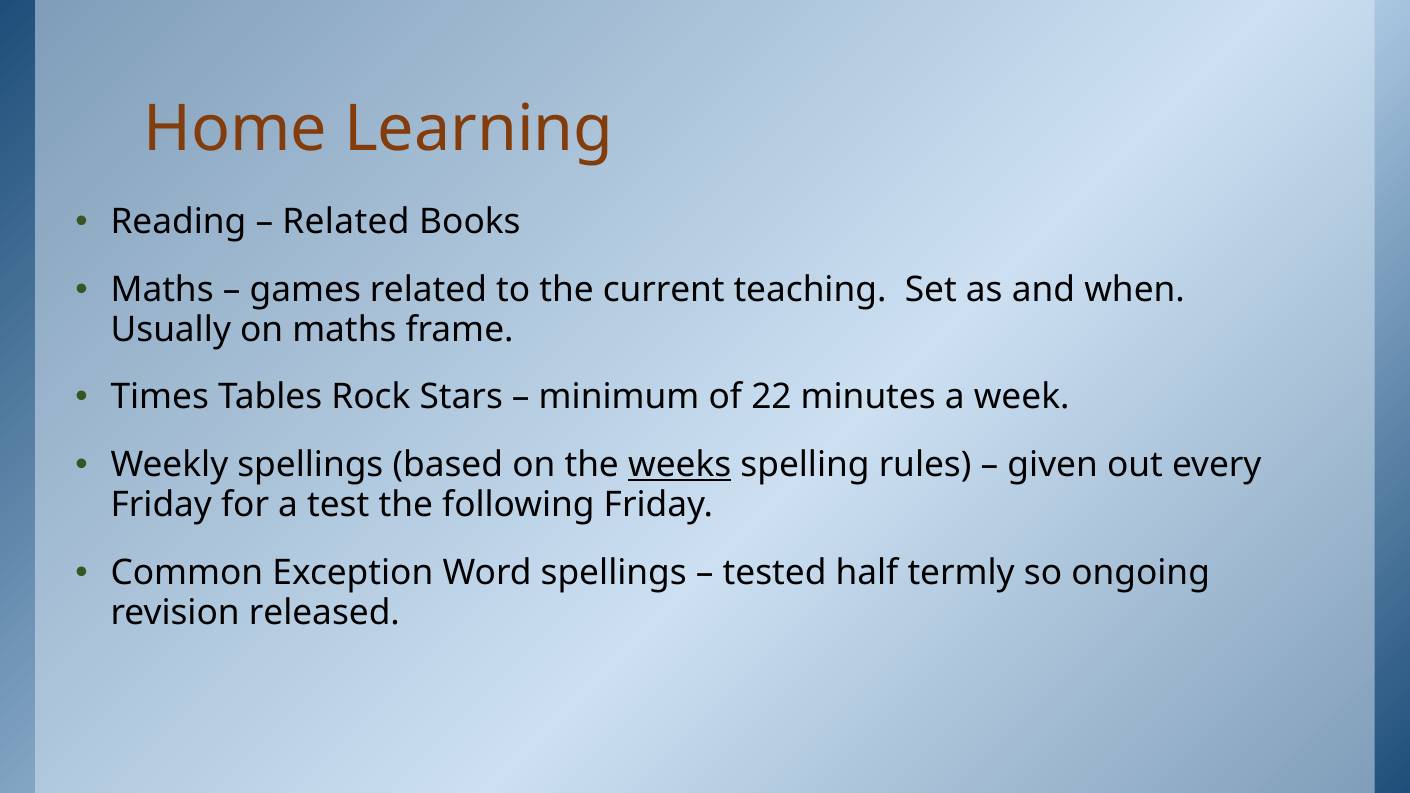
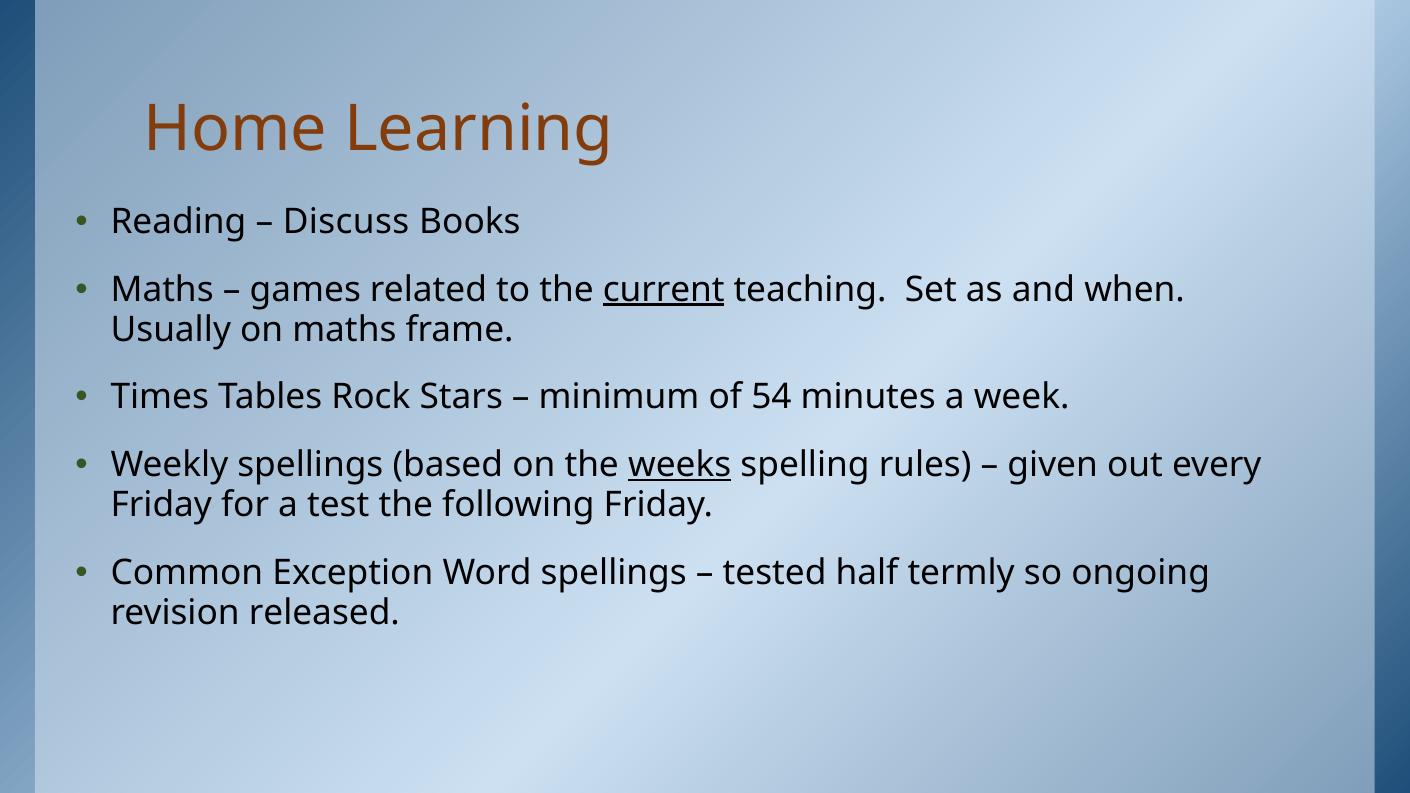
Related: Related -> Discuss (346, 222)
current underline: none -> present (664, 289)
22: 22 -> 54 (771, 397)
